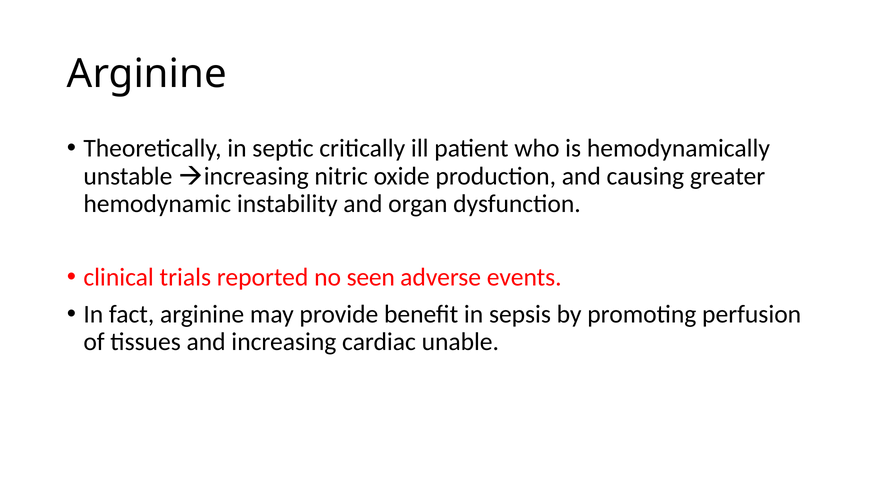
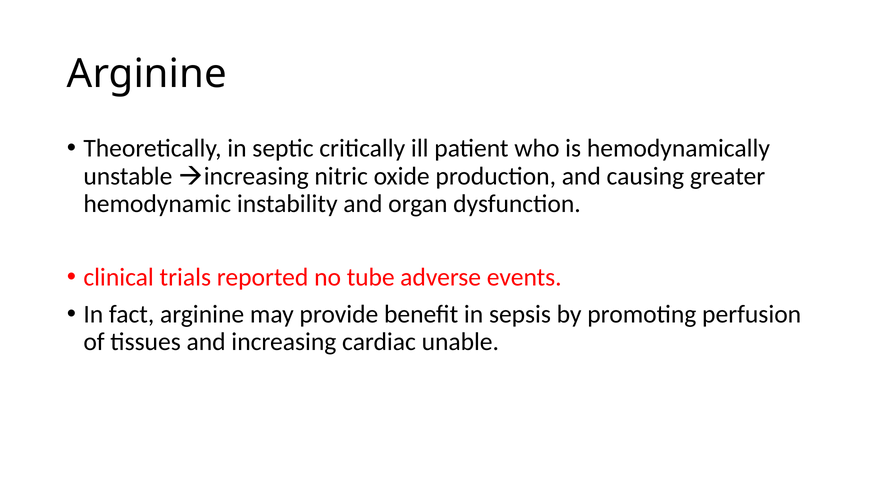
seen: seen -> tube (371, 277)
